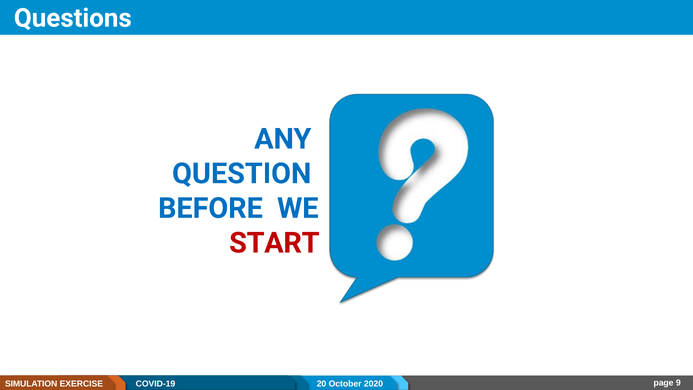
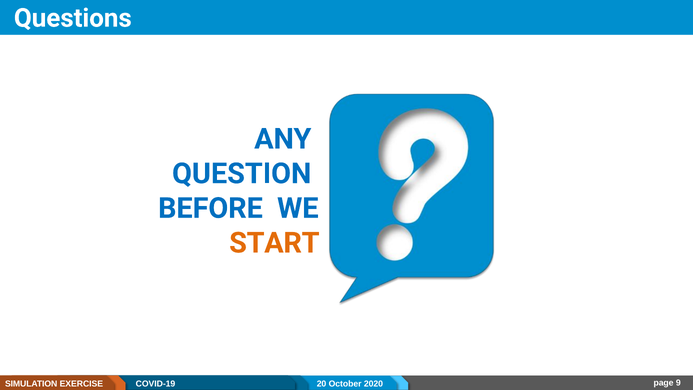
START colour: red -> orange (274, 243)
